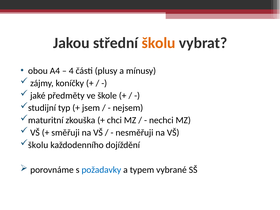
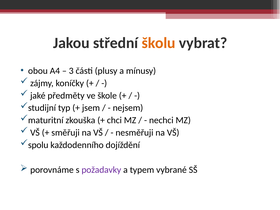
4: 4 -> 3 (71, 71)
školu: školu -> spolu (38, 145)
požadavky colour: blue -> purple (101, 170)
